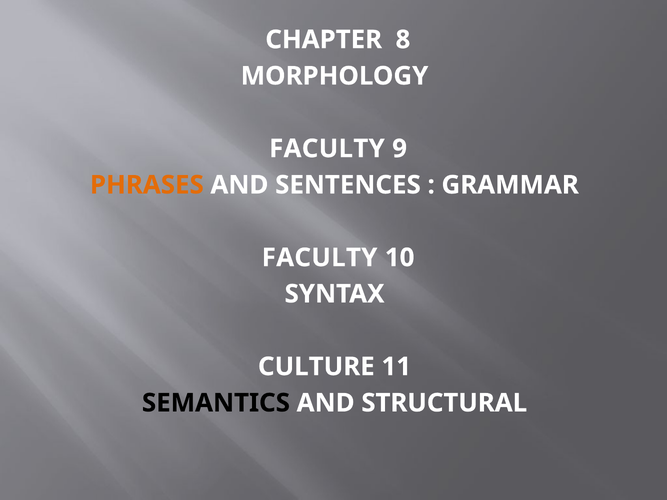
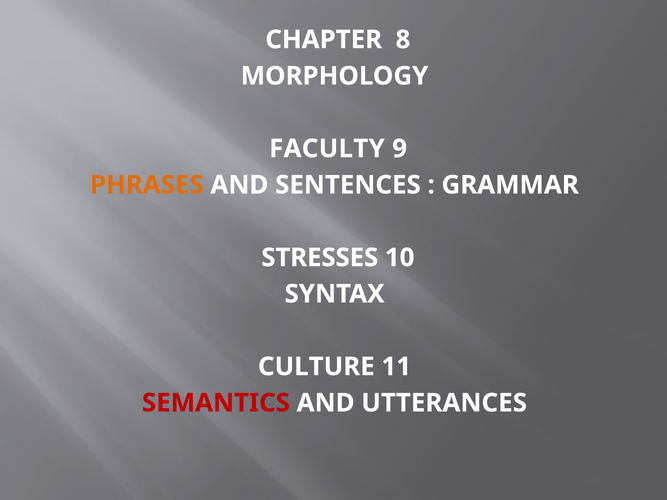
FACULTY: FACULTY -> STRESSES (320, 258)
SEMANTICS colour: black -> red (216, 403)
STRUCTURAL: STRUCTURAL -> UTTERANCES (444, 403)
